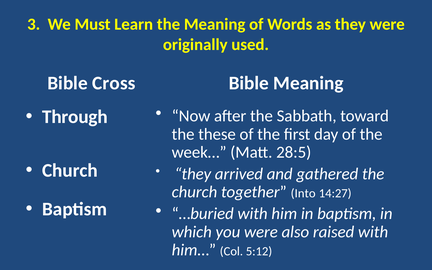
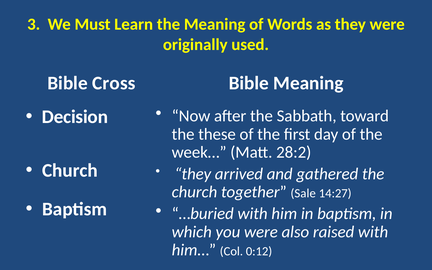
Through: Through -> Decision (75, 117)
28:5: 28:5 -> 28:2 (294, 152)
Into: Into -> Sale (303, 193)
5:12: 5:12 -> 0:12 (259, 251)
